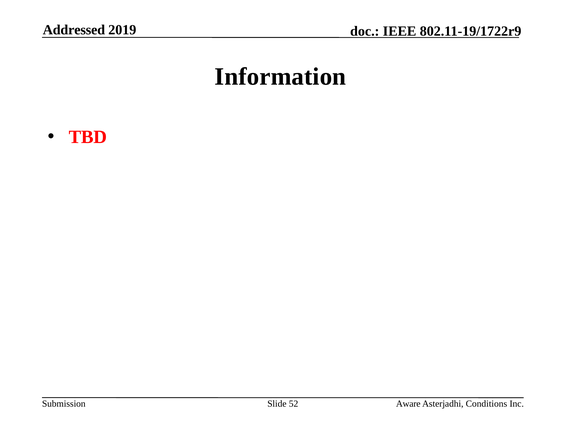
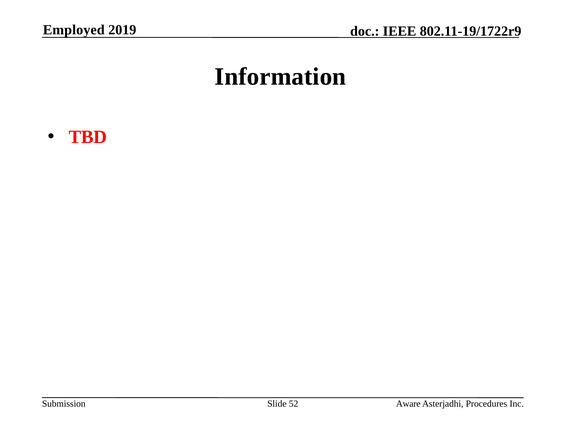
Addressed: Addressed -> Employed (74, 30)
Conditions: Conditions -> Procedures (487, 404)
